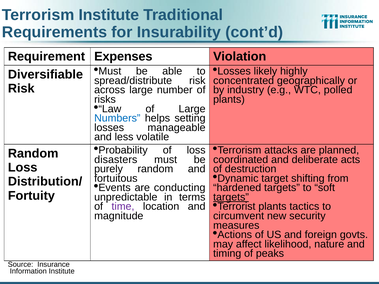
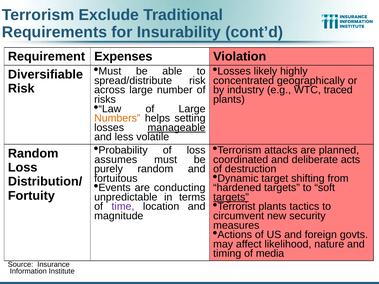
Terrorism Institute: Institute -> Exclude (109, 15)
polled: polled -> traced (338, 90)
Numbers colour: blue -> orange (117, 118)
manageable underline: none -> present (177, 128)
disasters: disasters -> assumes (116, 160)
peaks: peaks -> media (270, 254)
